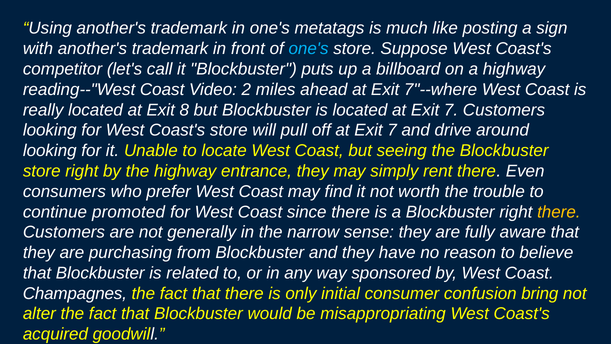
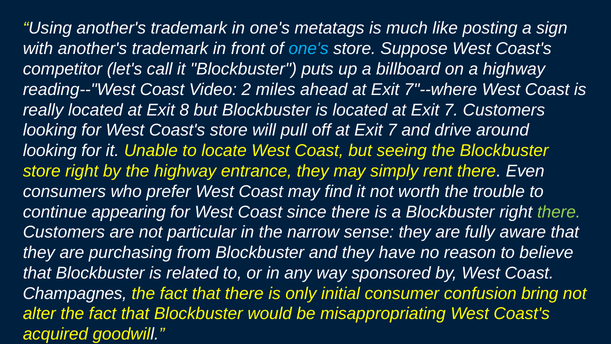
promoted: promoted -> appearing (129, 212)
there colour: yellow -> light green (559, 212)
generally: generally -> particular (202, 232)
